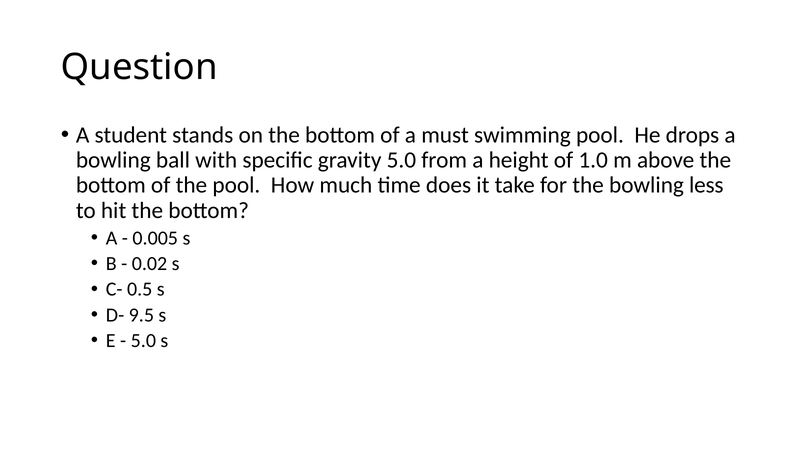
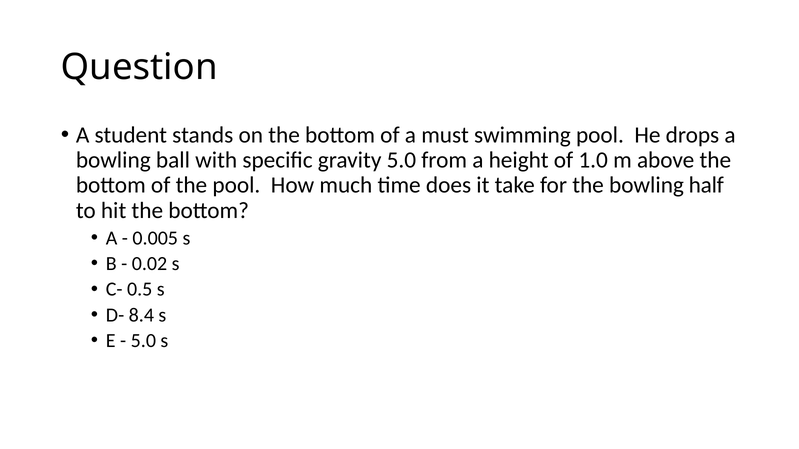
less: less -> half (706, 185)
9.5: 9.5 -> 8.4 (141, 315)
